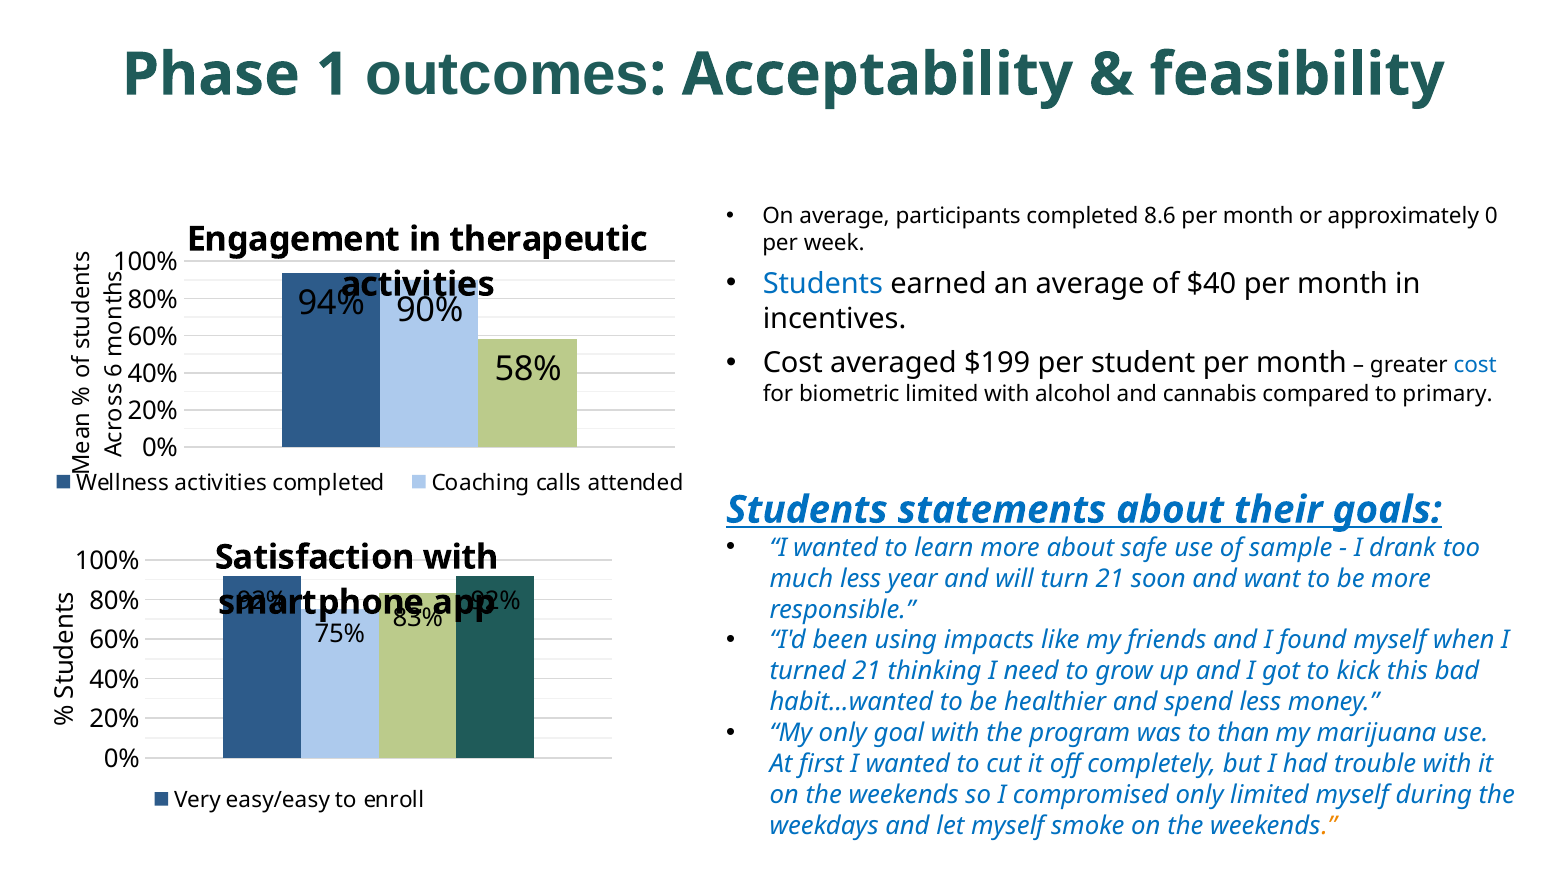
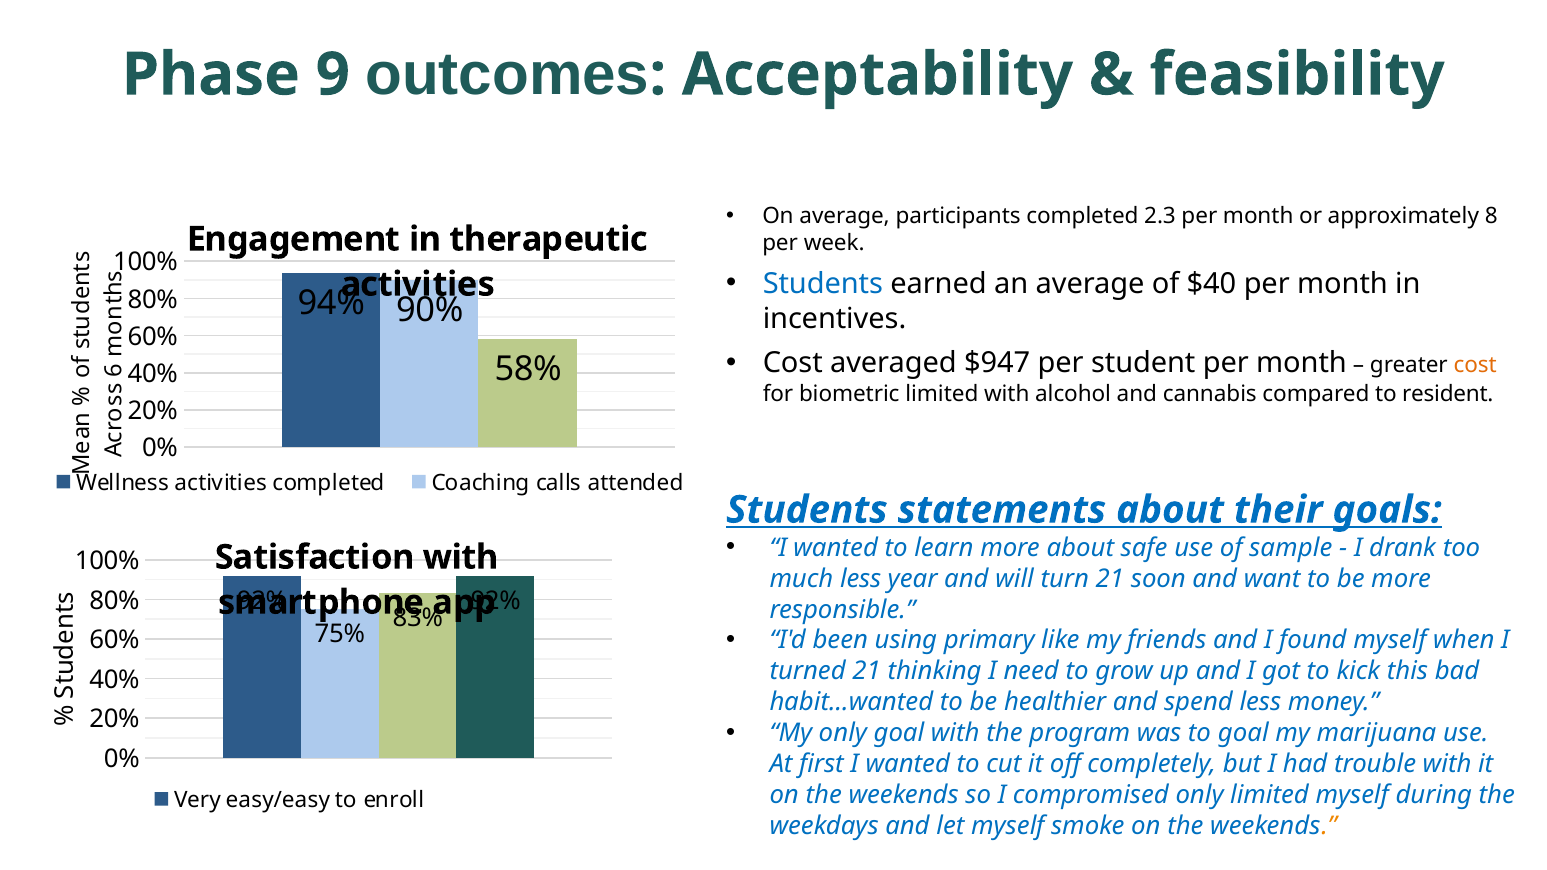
1: 1 -> 9 (333, 75)
8.6: 8.6 -> 2.3 (1160, 216)
0: 0 -> 8 (1491, 216)
$199: $199 -> $947 (997, 363)
cost colour: blue -> orange (1475, 365)
primary: primary -> resident (1448, 394)
impacts: impacts -> primary (989, 641)
to than: than -> goal (1243, 733)
